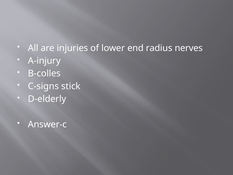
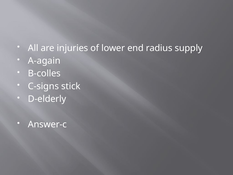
nerves: nerves -> supply (189, 48)
A-injury: A-injury -> A-again (44, 61)
